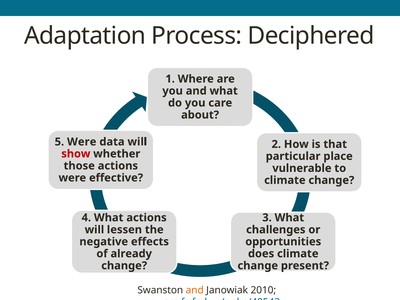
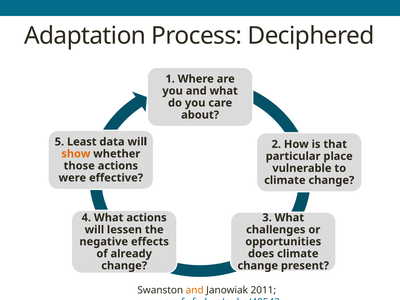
5 Were: Were -> Least (82, 142)
show colour: red -> orange (76, 154)
2010: 2010 -> 2011 (263, 290)
